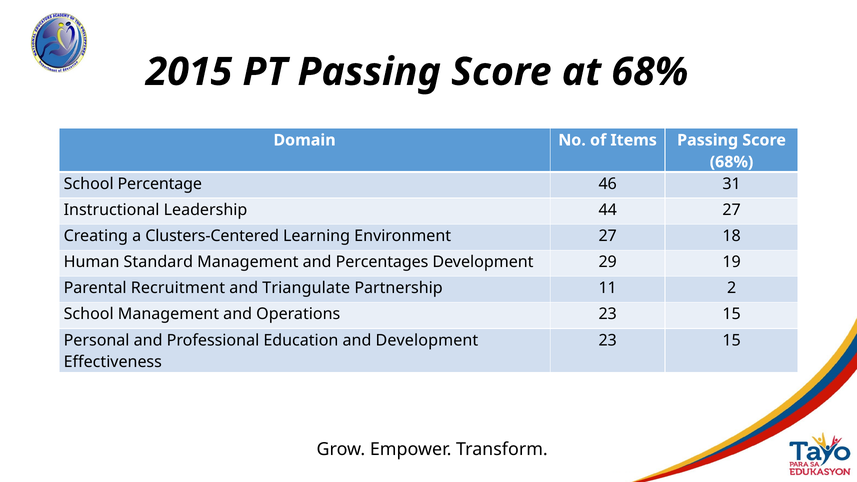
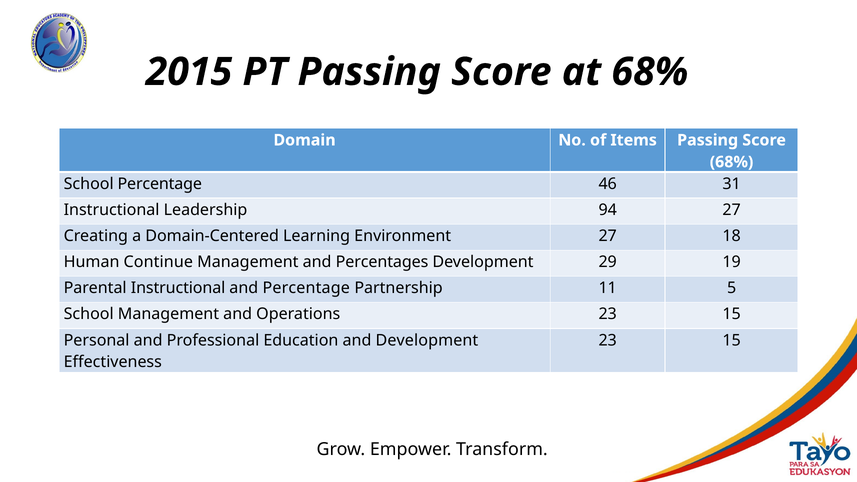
44: 44 -> 94 (608, 210)
Clusters-Centered: Clusters-Centered -> Domain-Centered (212, 236)
Standard: Standard -> Continue (158, 262)
Parental Recruitment: Recruitment -> Instructional (178, 288)
and Triangulate: Triangulate -> Percentage (306, 288)
2: 2 -> 5 (732, 288)
